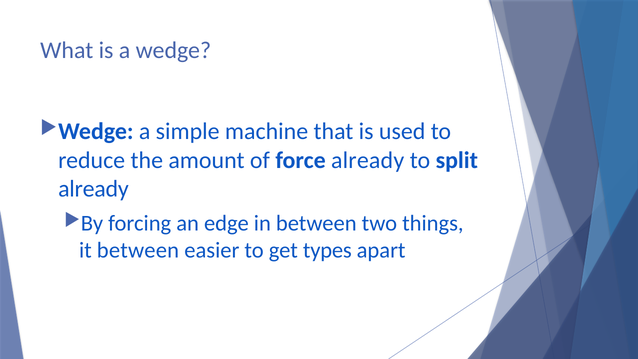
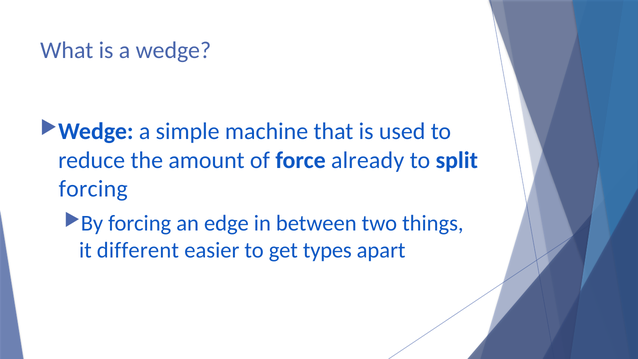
already: already -> forcing (93, 189)
it between: between -> different (138, 250)
